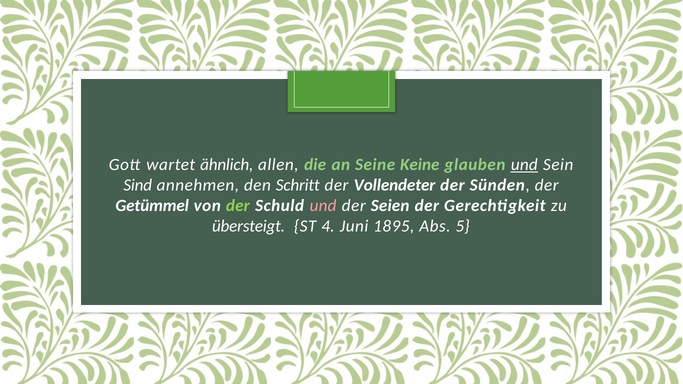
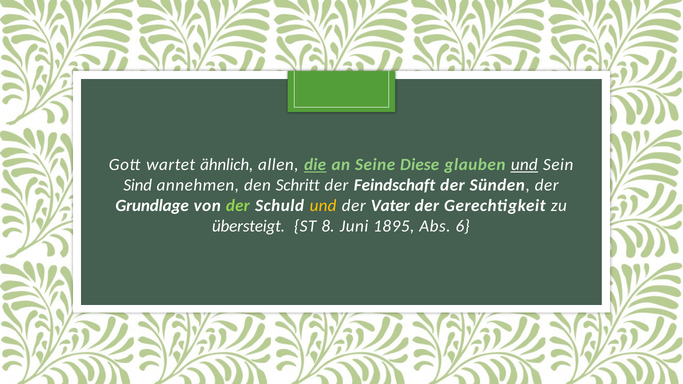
die underline: none -> present (315, 165)
Keine: Keine -> Diese (420, 165)
Vollendeter: Vollendeter -> Feindschaft (395, 185)
Getümmel: Getümmel -> Grundlage (152, 206)
und colour: pink -> yellow (323, 206)
Seien: Seien -> Vater (390, 206)
4: 4 -> 8 (328, 226)
5: 5 -> 6 (463, 226)
